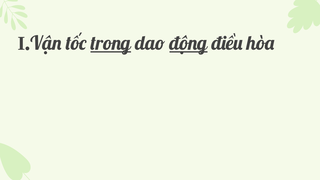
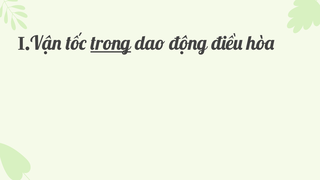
động underline: present -> none (188, 43)
